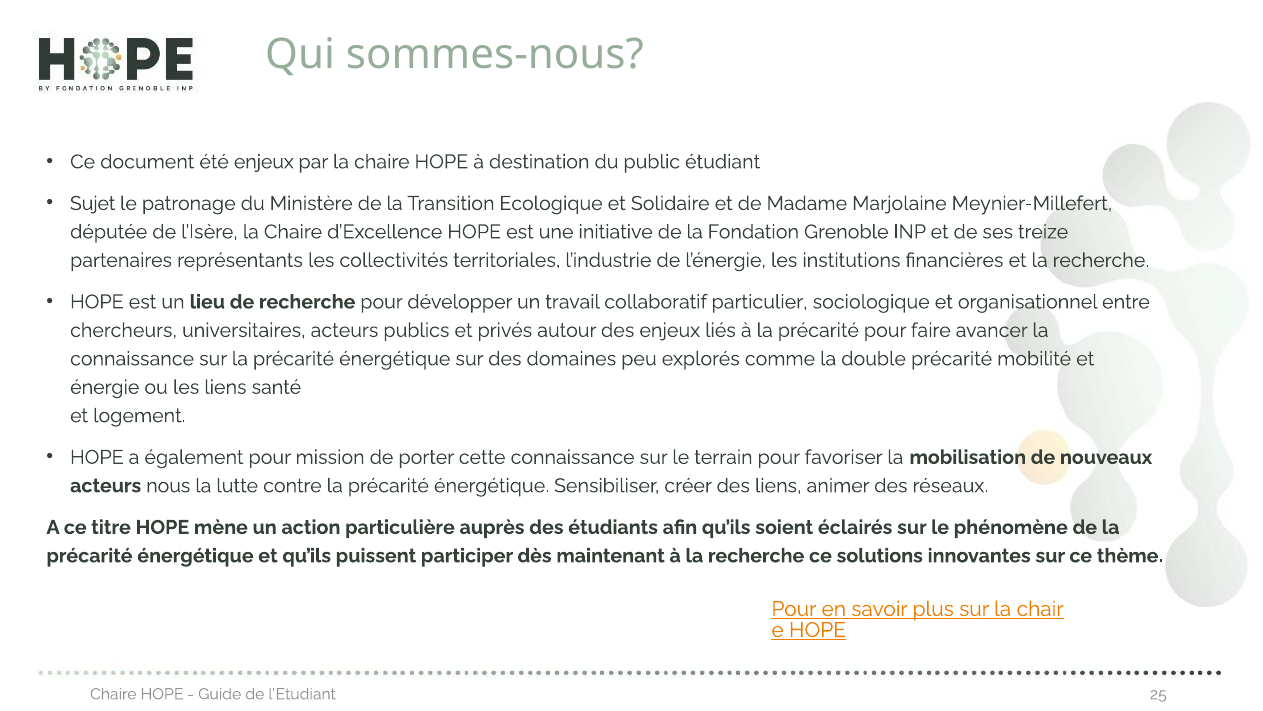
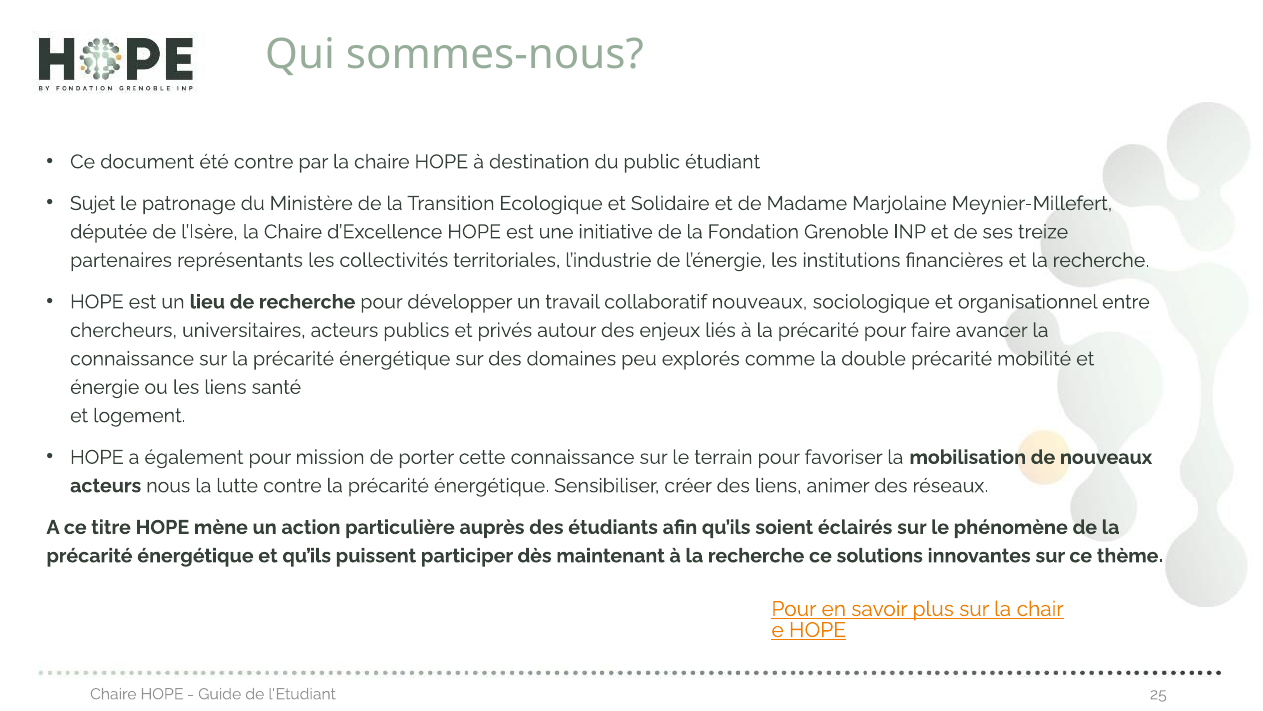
été enjeux: enjeux -> contre (264, 162)
collaboratif particulier: particulier -> nouveaux (760, 302)
